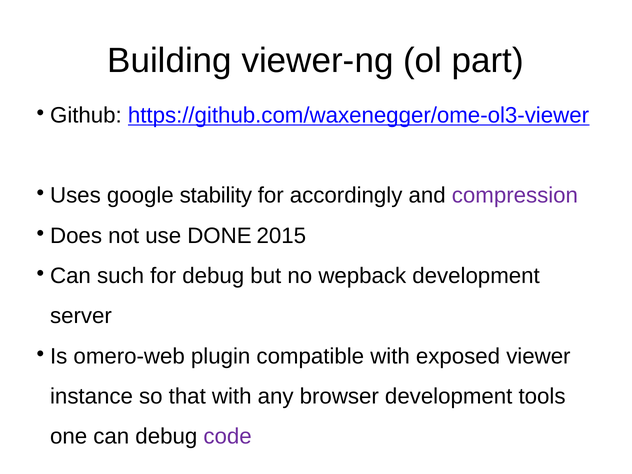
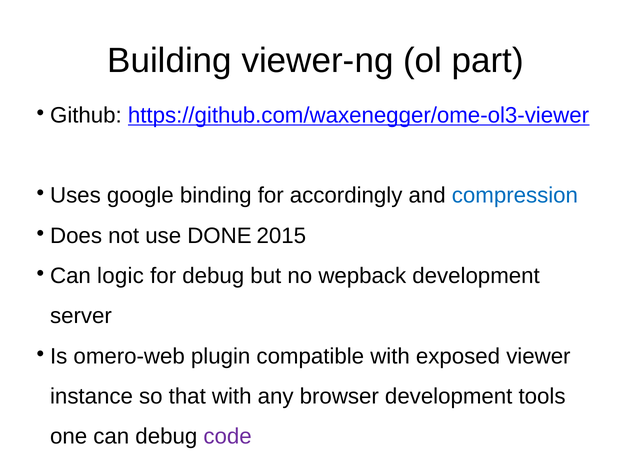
stability: stability -> binding (216, 196)
compression colour: purple -> blue (515, 196)
such: such -> logic (120, 276)
